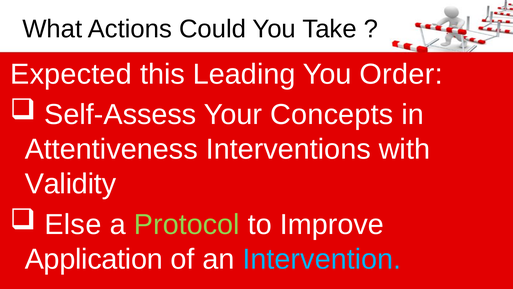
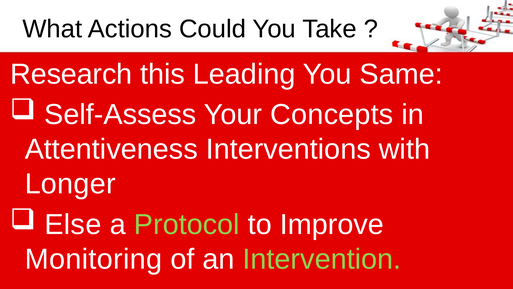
Expected: Expected -> Research (71, 74)
Order: Order -> Same (401, 74)
Validity: Validity -> Longer (70, 184)
Application: Application -> Monitoring (93, 259)
Intervention colour: light blue -> light green (322, 259)
